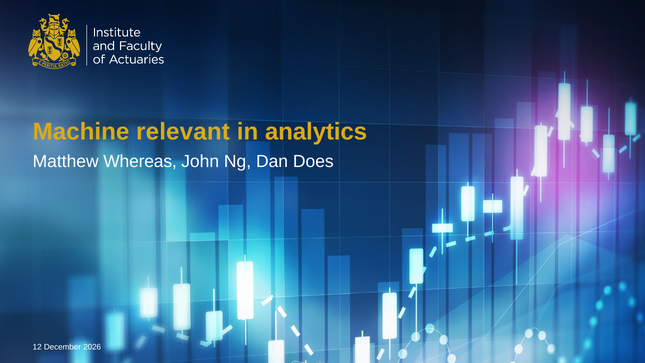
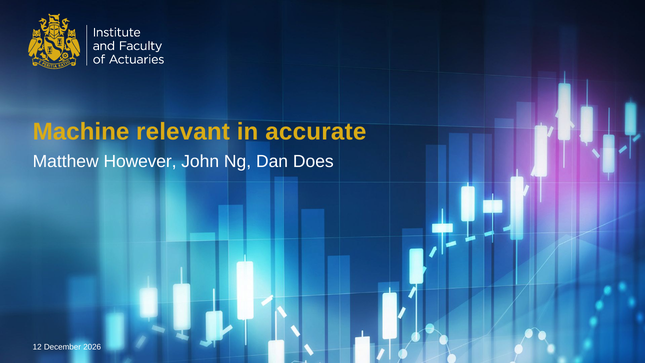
analytics: analytics -> accurate (316, 132)
Whereas: Whereas -> However (140, 161)
